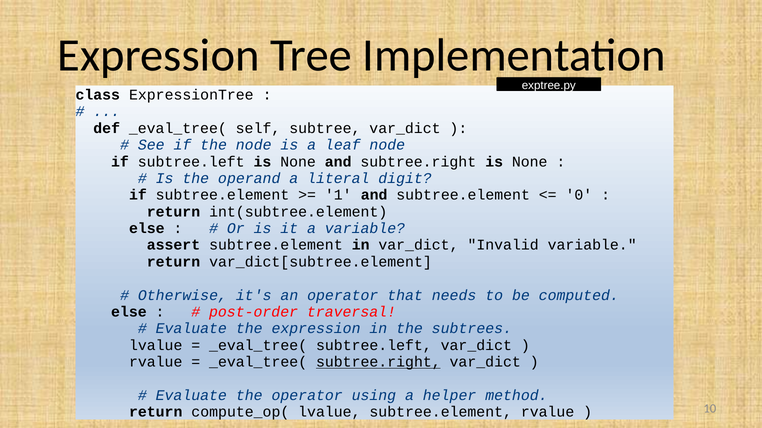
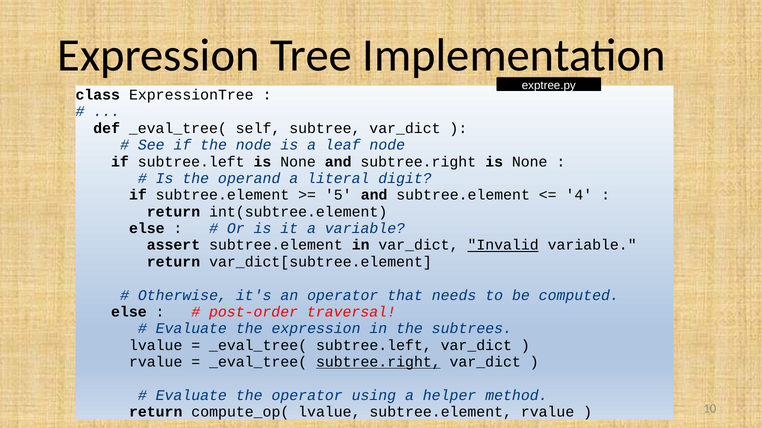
1: 1 -> 5 (338, 195)
0: 0 -> 4 (579, 195)
Invalid underline: none -> present (503, 245)
